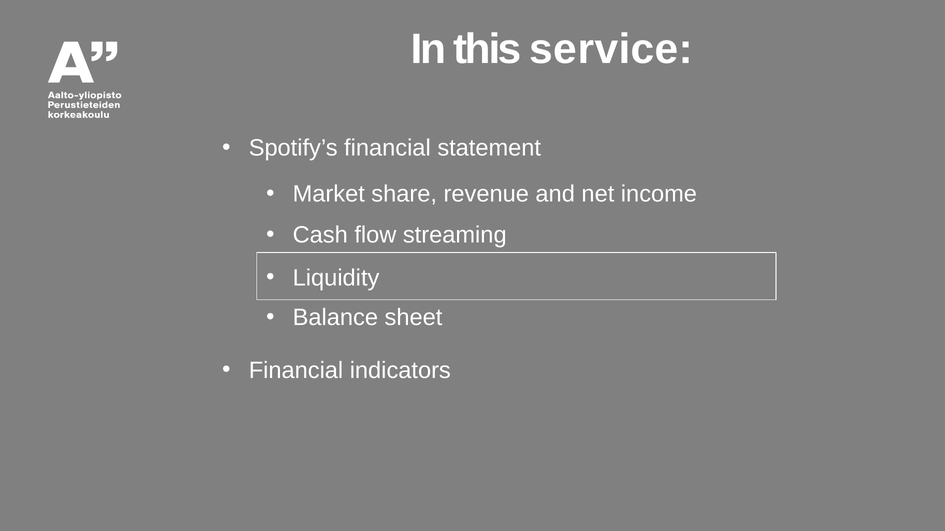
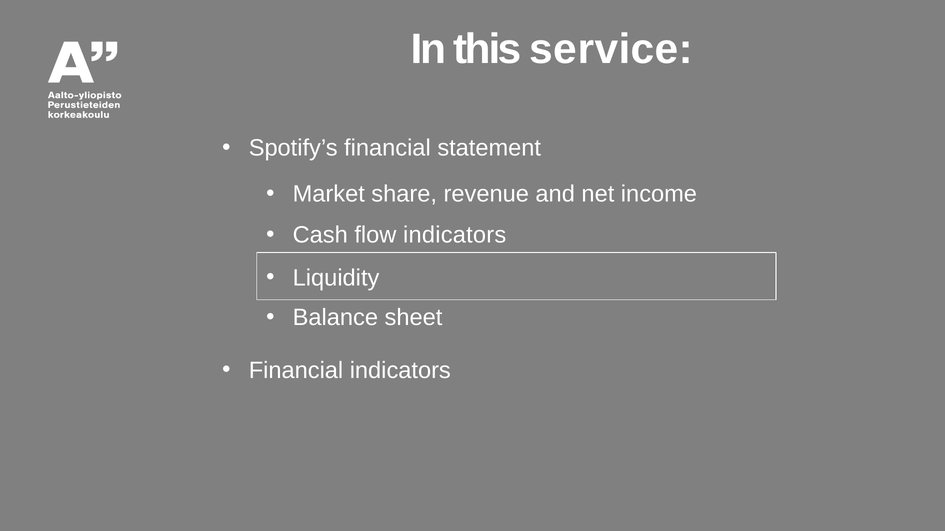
flow streaming: streaming -> indicators (455, 235)
